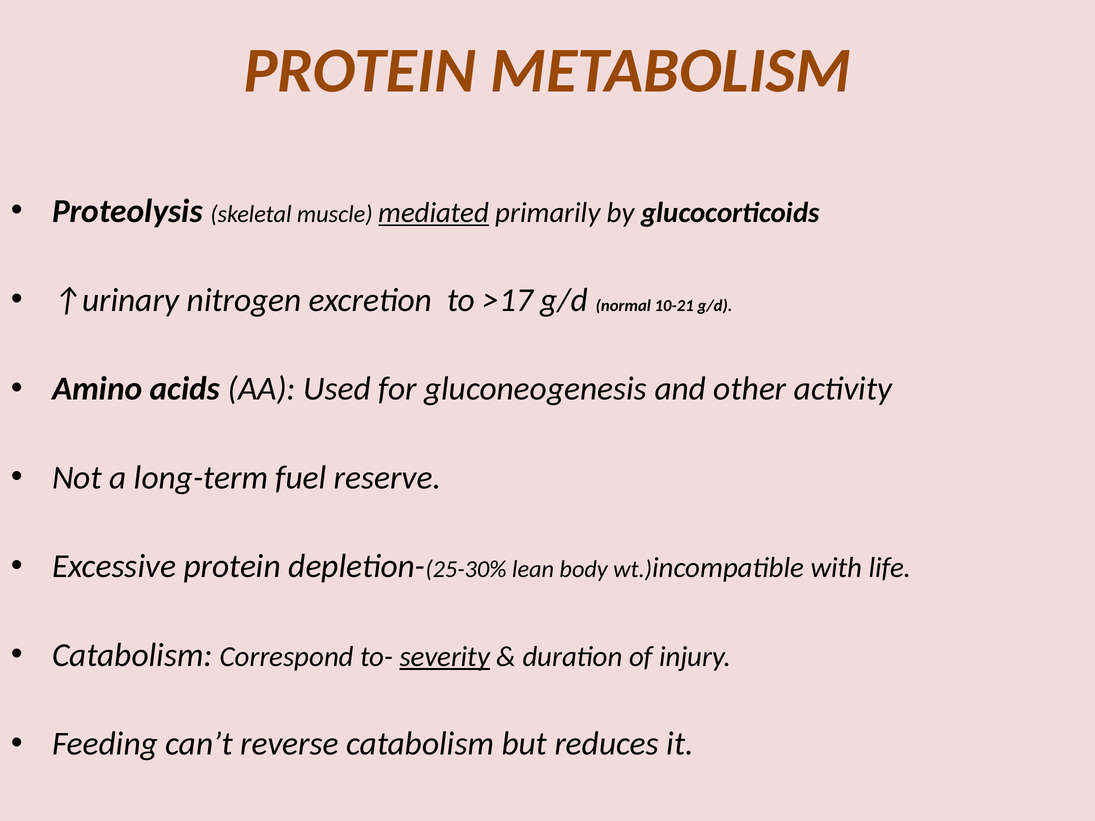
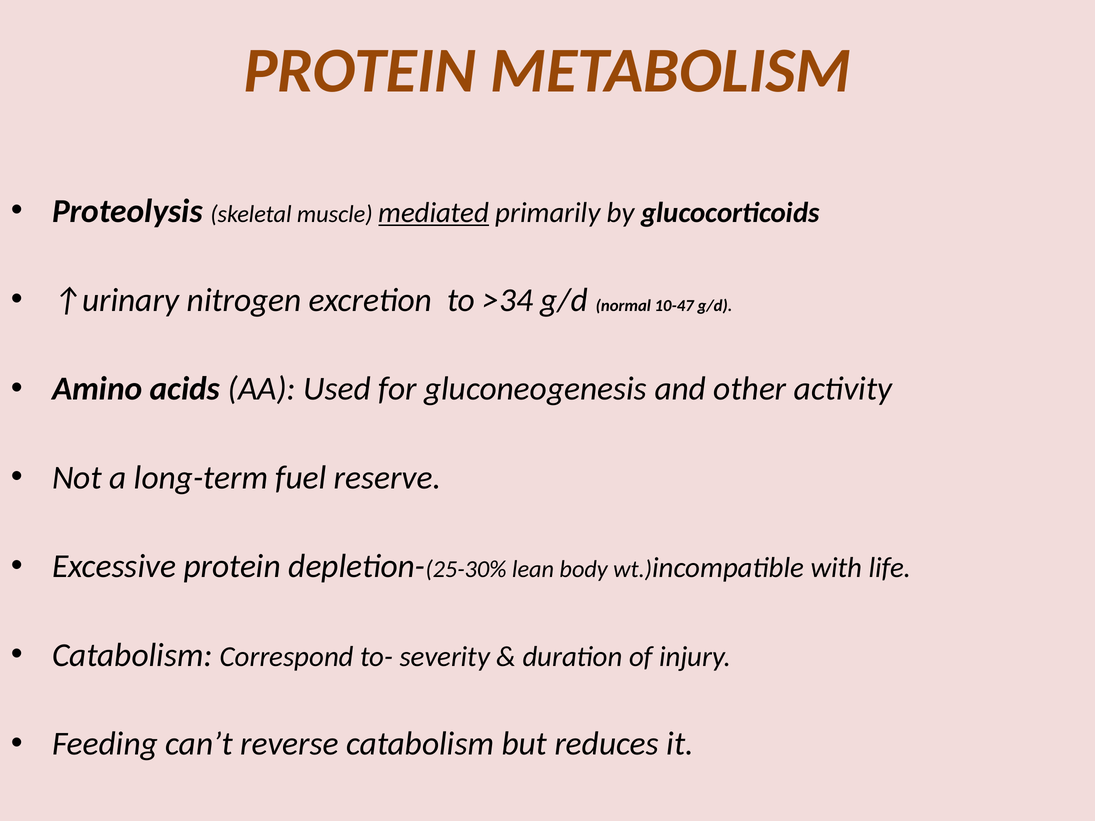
˃17: ˃17 -> ˃34 (508, 300)
10-21: 10-21 -> 10-47 (674, 306)
severity underline: present -> none (445, 657)
